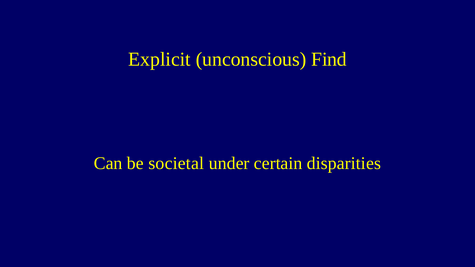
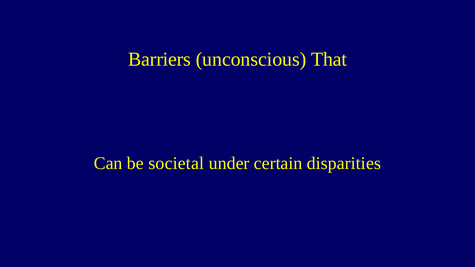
Explicit: Explicit -> Barriers (160, 59)
Find: Find -> That (329, 59)
